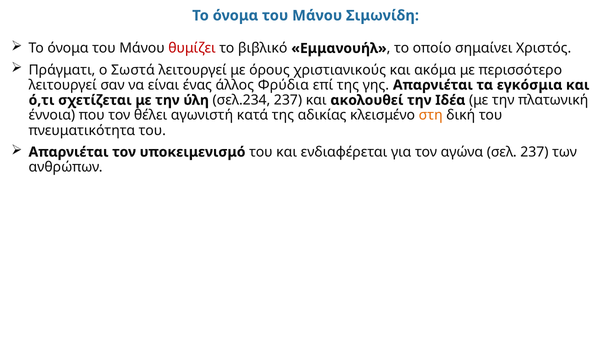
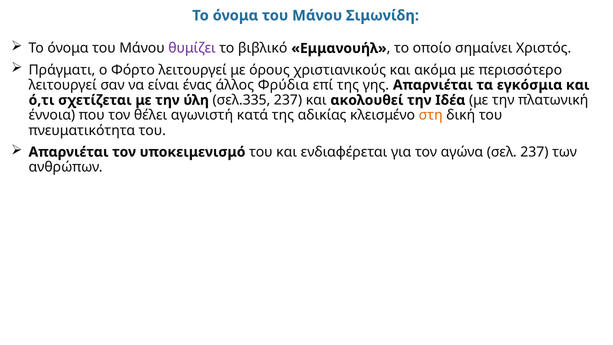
θυμίζει colour: red -> purple (192, 48)
Σωστά: Σωστά -> Φόρτο (133, 70)
σελ.234: σελ.234 -> σελ.335 (241, 100)
